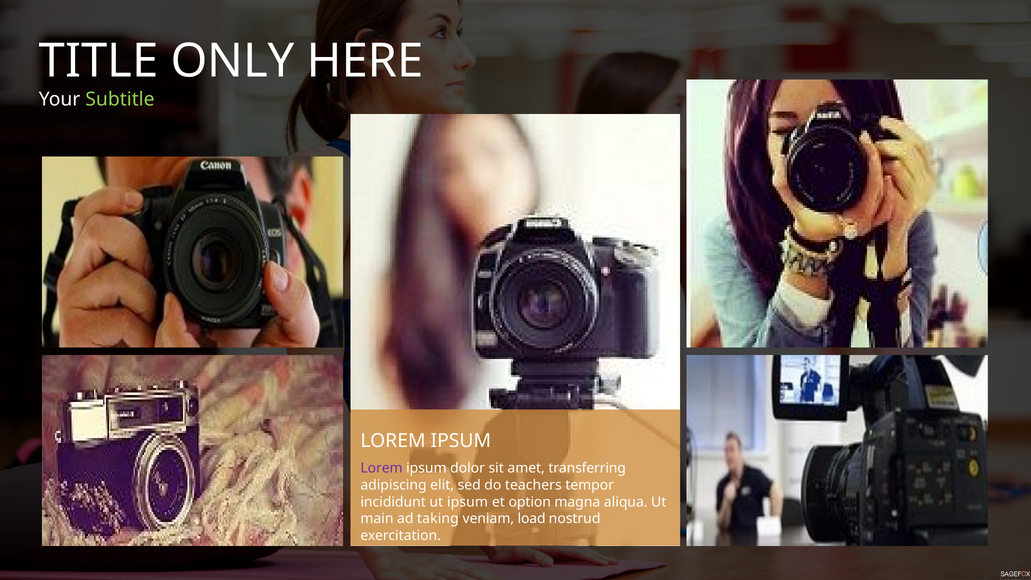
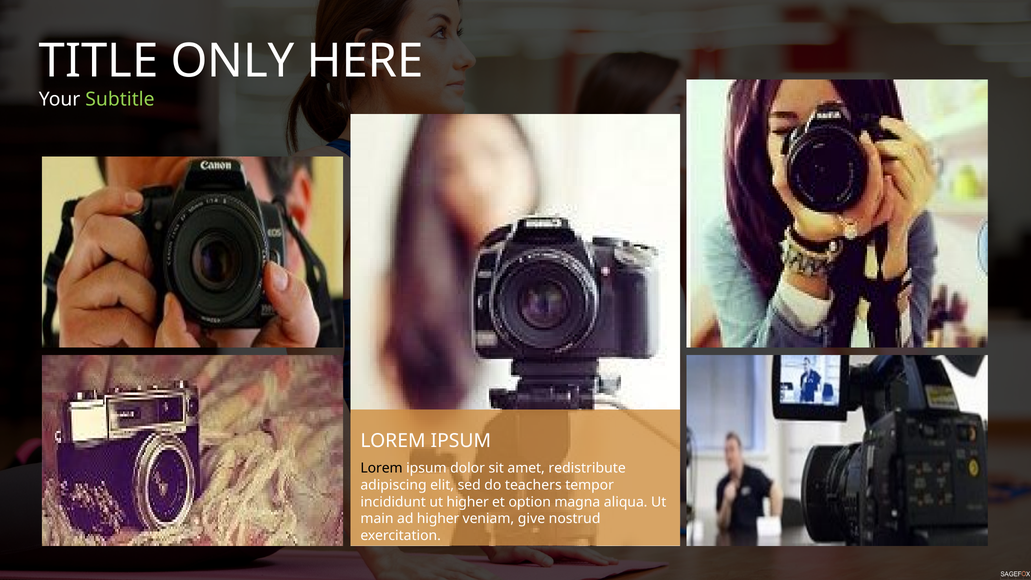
Lorem colour: purple -> black (382, 468)
transferring: transferring -> redistribute (587, 468)
ut ipsum: ipsum -> higher (468, 502)
ad taking: taking -> higher (438, 519)
load: load -> give (531, 519)
